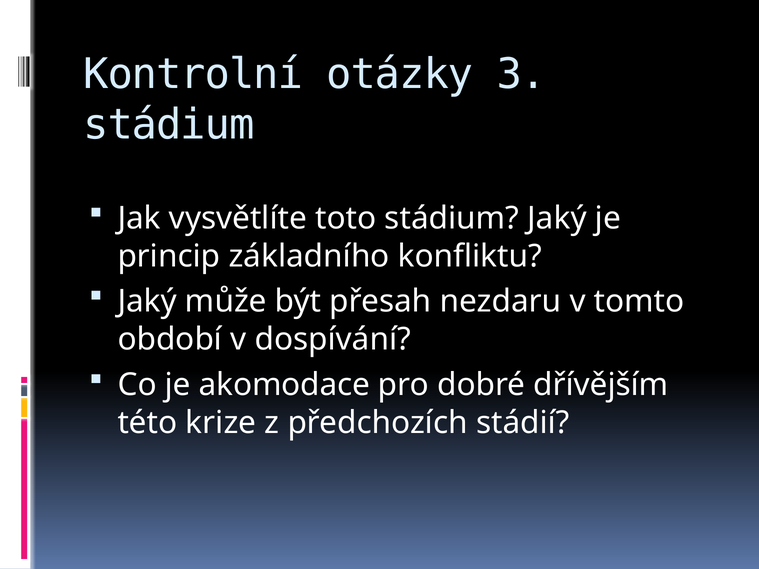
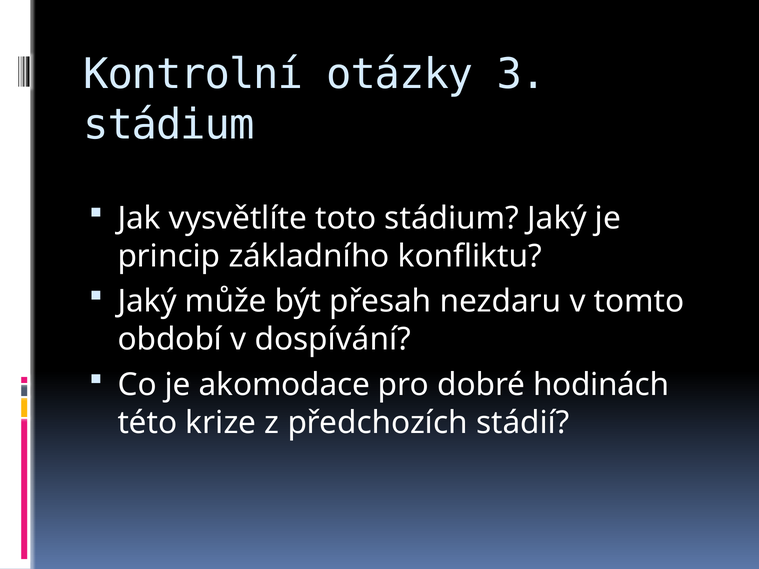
dřívějším: dřívějším -> hodinách (601, 385)
